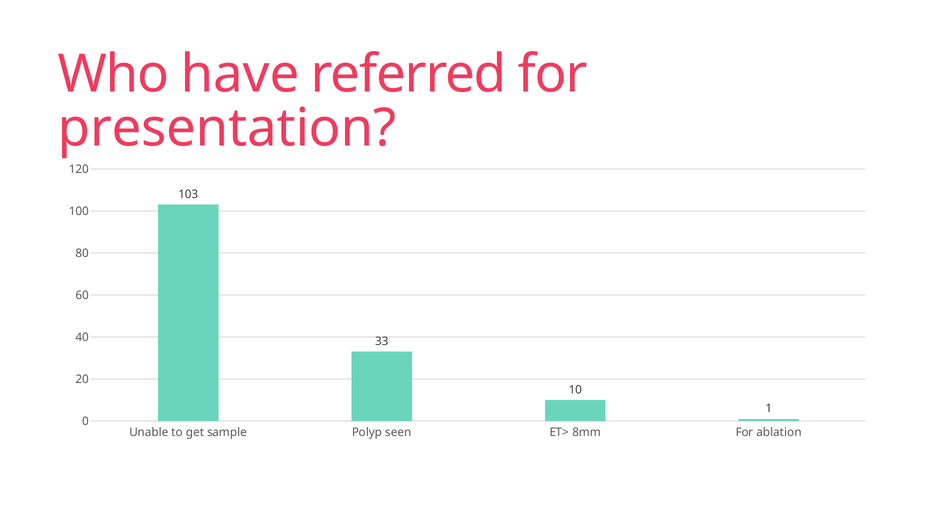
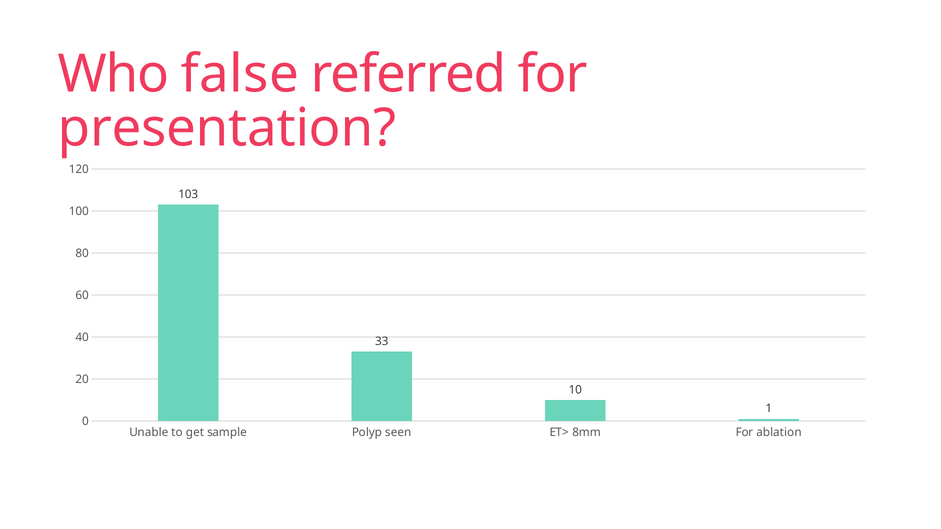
have: have -> false (240, 74)
